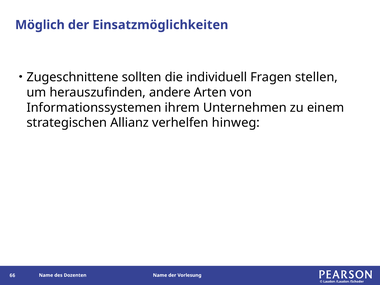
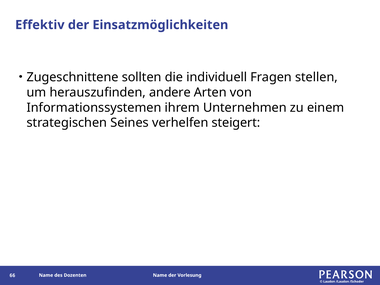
Möglich: Möglich -> Effektiv (40, 25)
Allianz: Allianz -> Seines (130, 123)
hinweg: hinweg -> steigert (236, 123)
